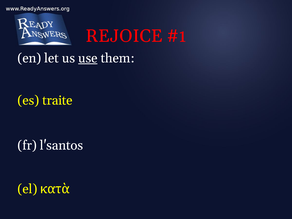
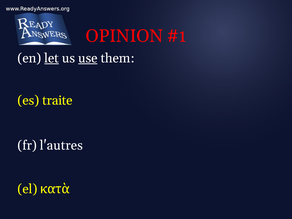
REJOICE: REJOICE -> OPINION (124, 36)
let underline: none -> present (52, 58)
l'santos: l'santos -> l'autres (61, 145)
